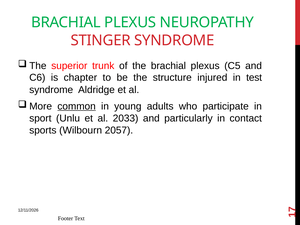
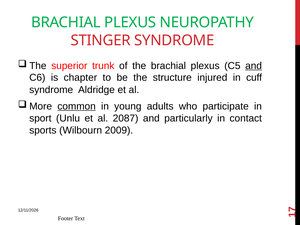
and underline: none -> present (254, 66)
test: test -> cuff (254, 78)
2033: 2033 -> 2087 (126, 118)
2057: 2057 -> 2009 (119, 130)
